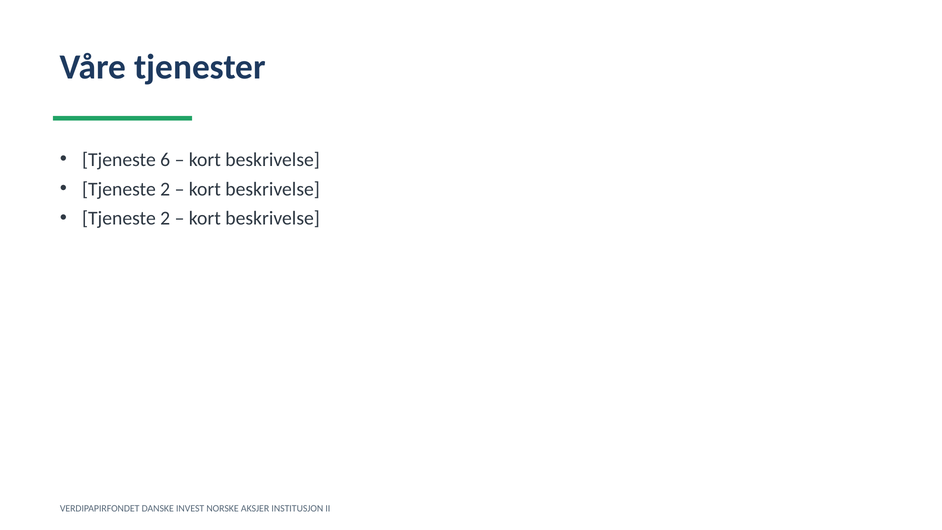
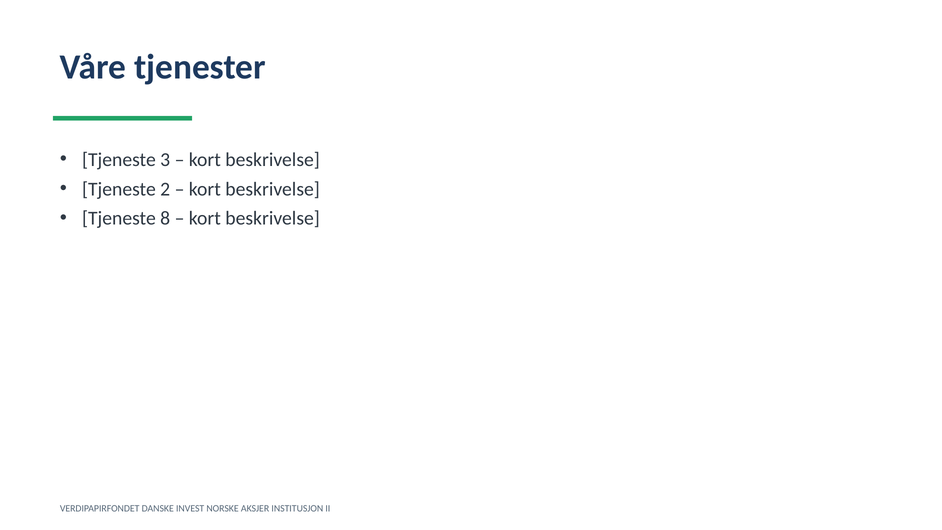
6: 6 -> 3 (165, 160)
2: 2 -> 8 (165, 218)
